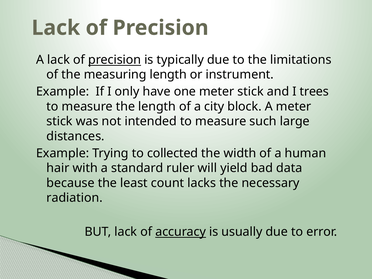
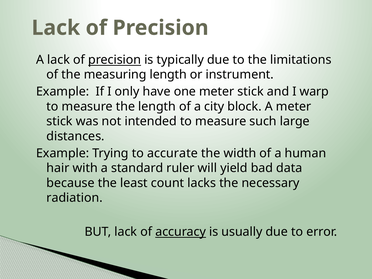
trees: trees -> warp (314, 92)
collected: collected -> accurate (172, 153)
